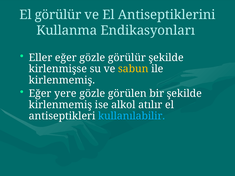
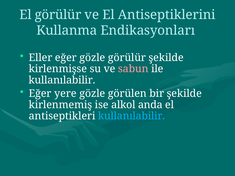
sabun colour: yellow -> pink (133, 69)
kirlenmemiş: kirlenmemiş -> kullanılabilir (62, 80)
atılır: atılır -> anda (150, 105)
